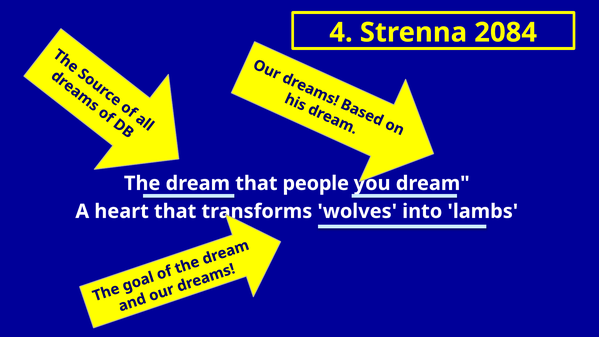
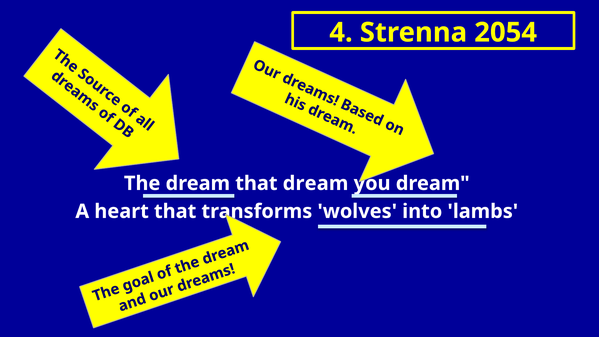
2084: 2084 -> 2054 (506, 32)
people: people -> dream (316, 183)
